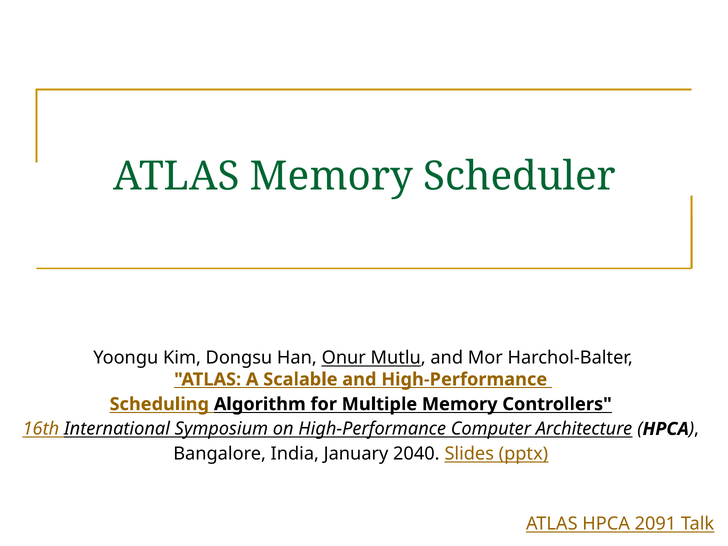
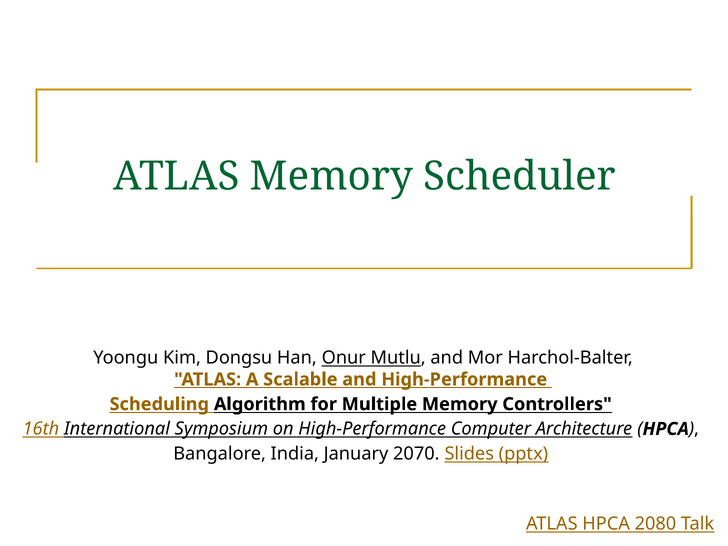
2040: 2040 -> 2070 (416, 454)
2091: 2091 -> 2080 (655, 524)
